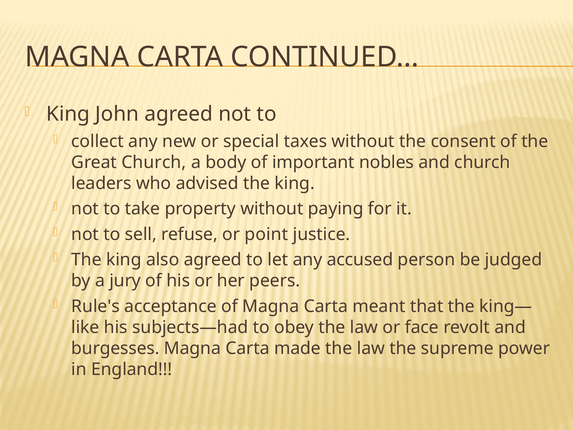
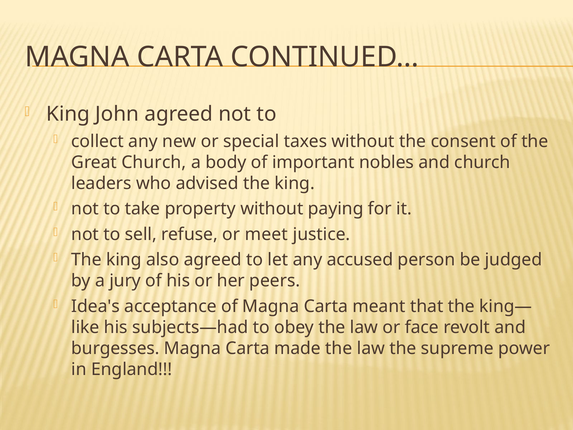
point: point -> meet (266, 234)
Rule's: Rule's -> Idea's (96, 306)
